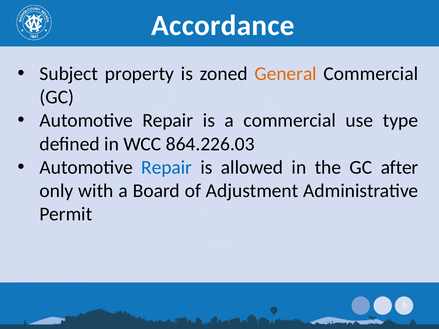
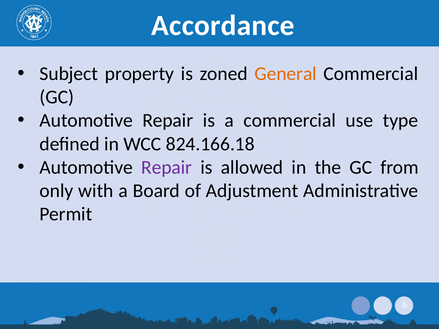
864.226.03: 864.226.03 -> 824.166.18 (210, 144)
Repair colour: blue -> purple (167, 167)
after: after -> from (400, 167)
